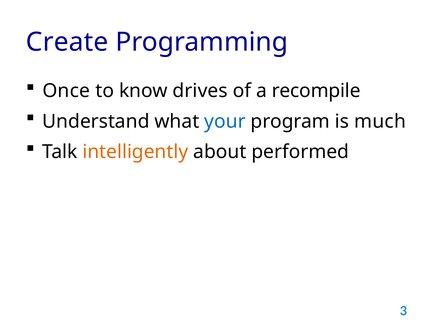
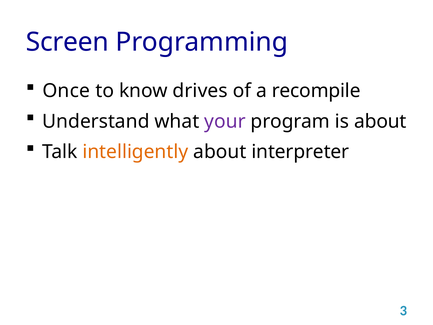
Create: Create -> Screen (67, 42)
your colour: blue -> purple (225, 121)
is much: much -> about (380, 121)
performed: performed -> interpreter (300, 152)
